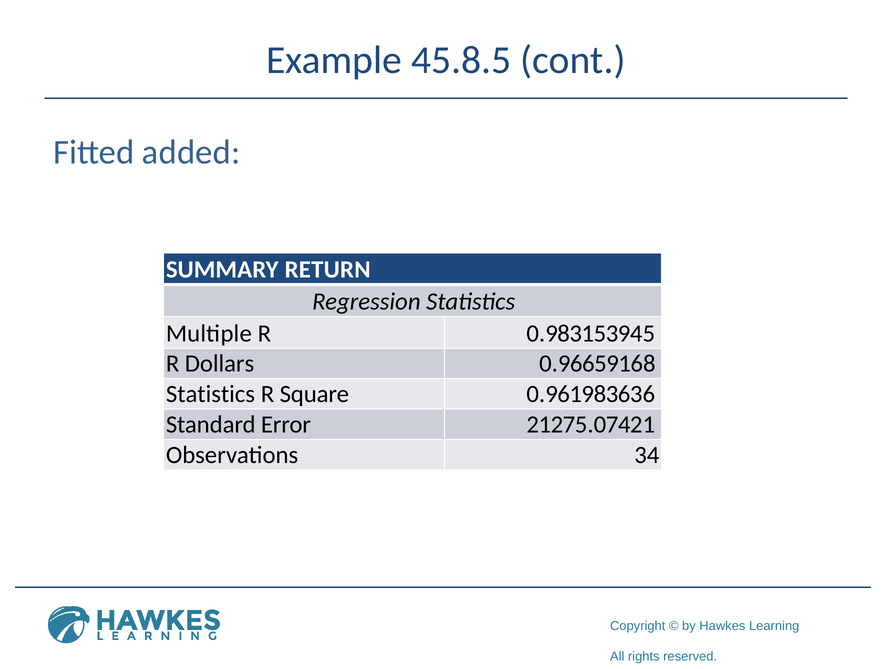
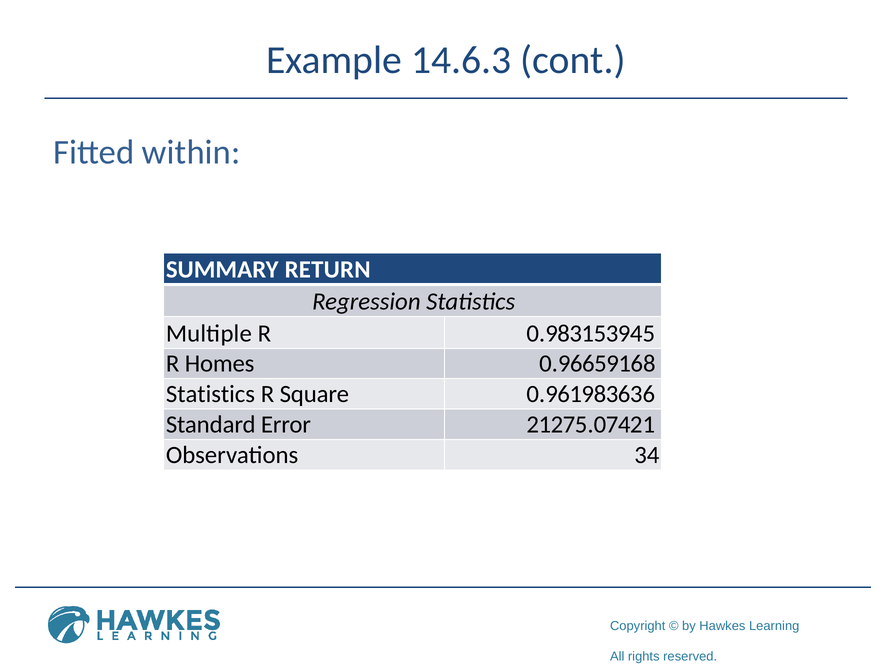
45.8.5: 45.8.5 -> 14.6.3 (461, 60)
added: added -> within (191, 153)
Dollars: Dollars -> Homes (220, 364)
